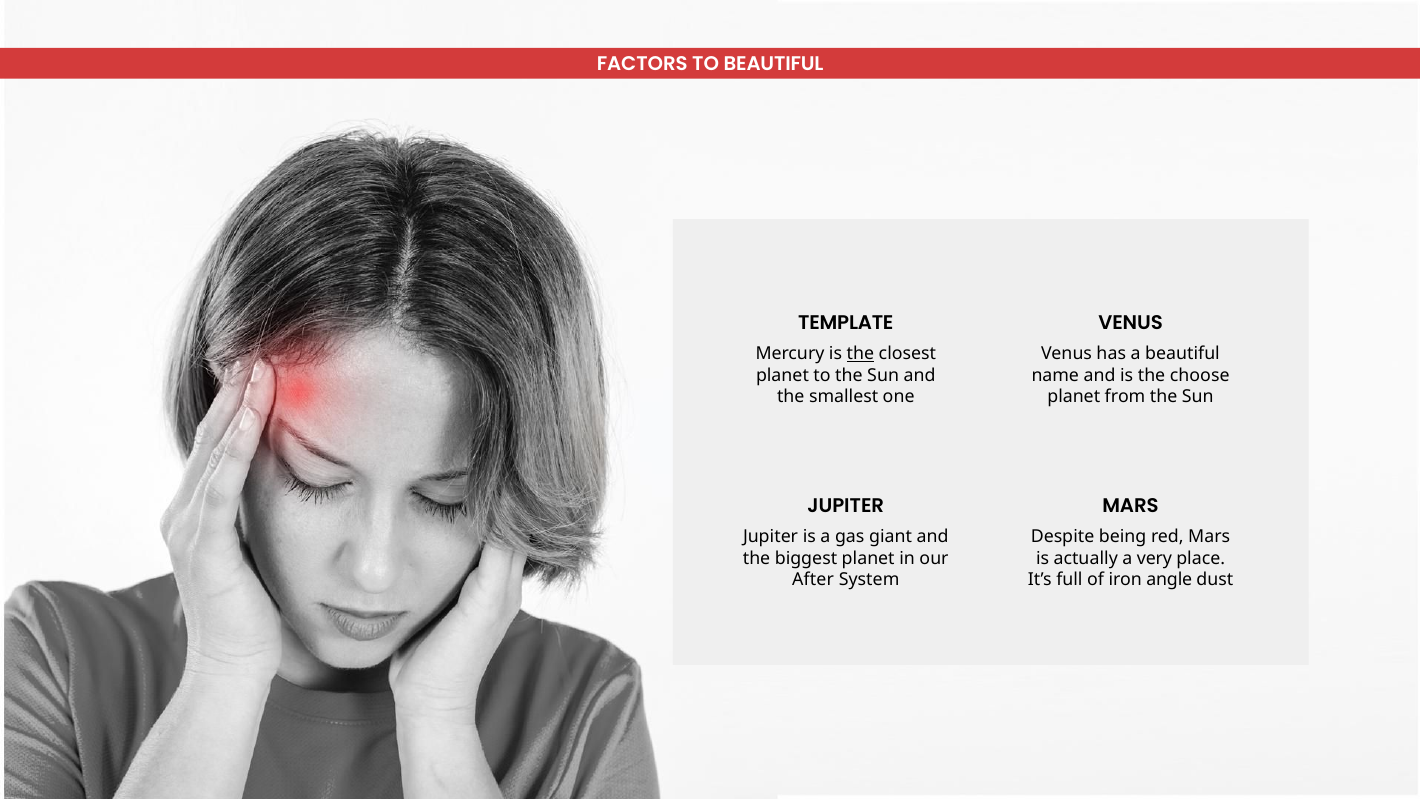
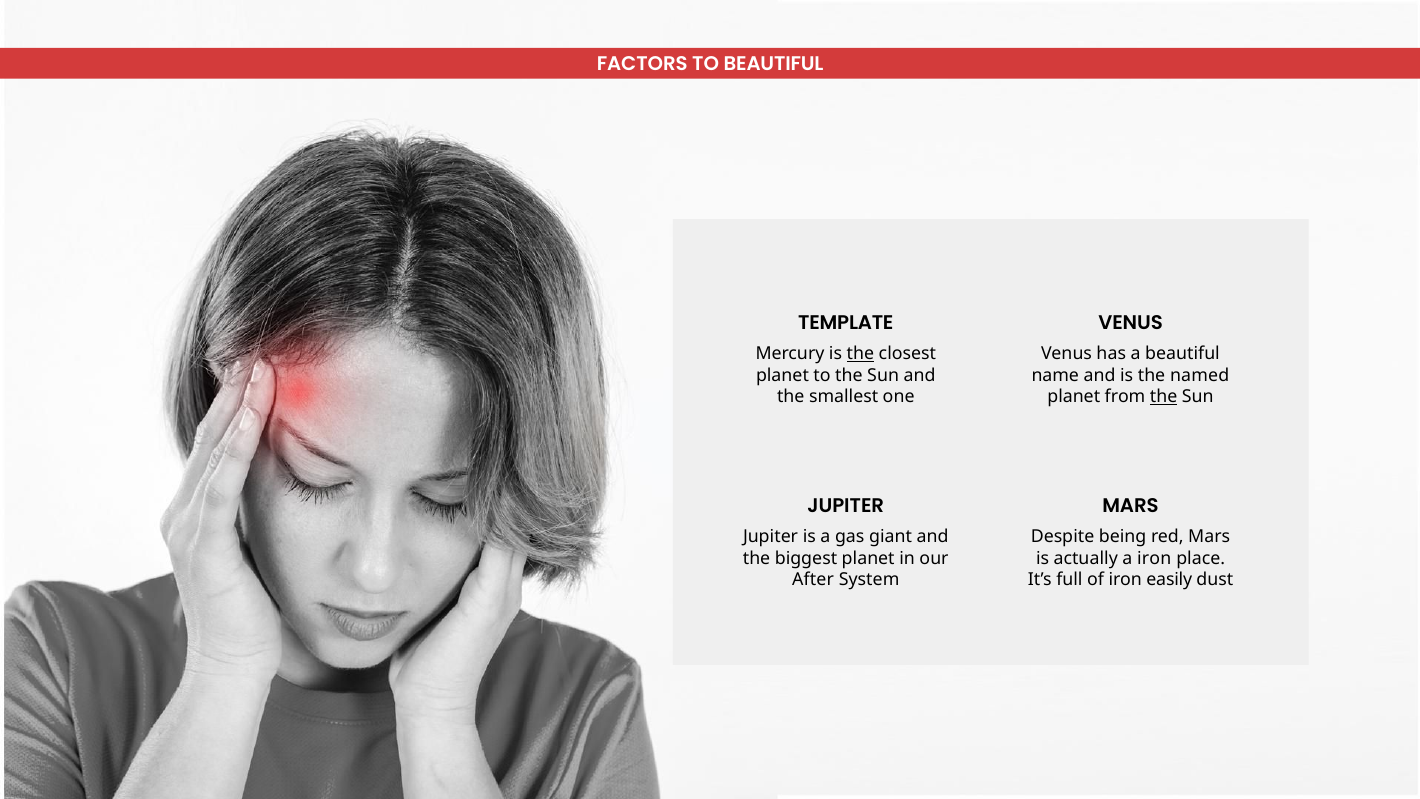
choose: choose -> named (1200, 375)
the underline: none -> present (1164, 396)
a very: very -> iron (1154, 558)
angle: angle -> easily (1169, 580)
